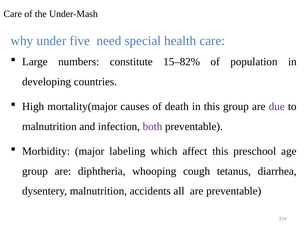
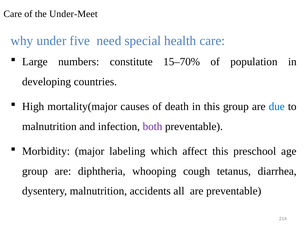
Under-Mash: Under-Mash -> Under-Meet (73, 14)
15–82%: 15–82% -> 15–70% (182, 62)
due colour: purple -> blue (277, 106)
